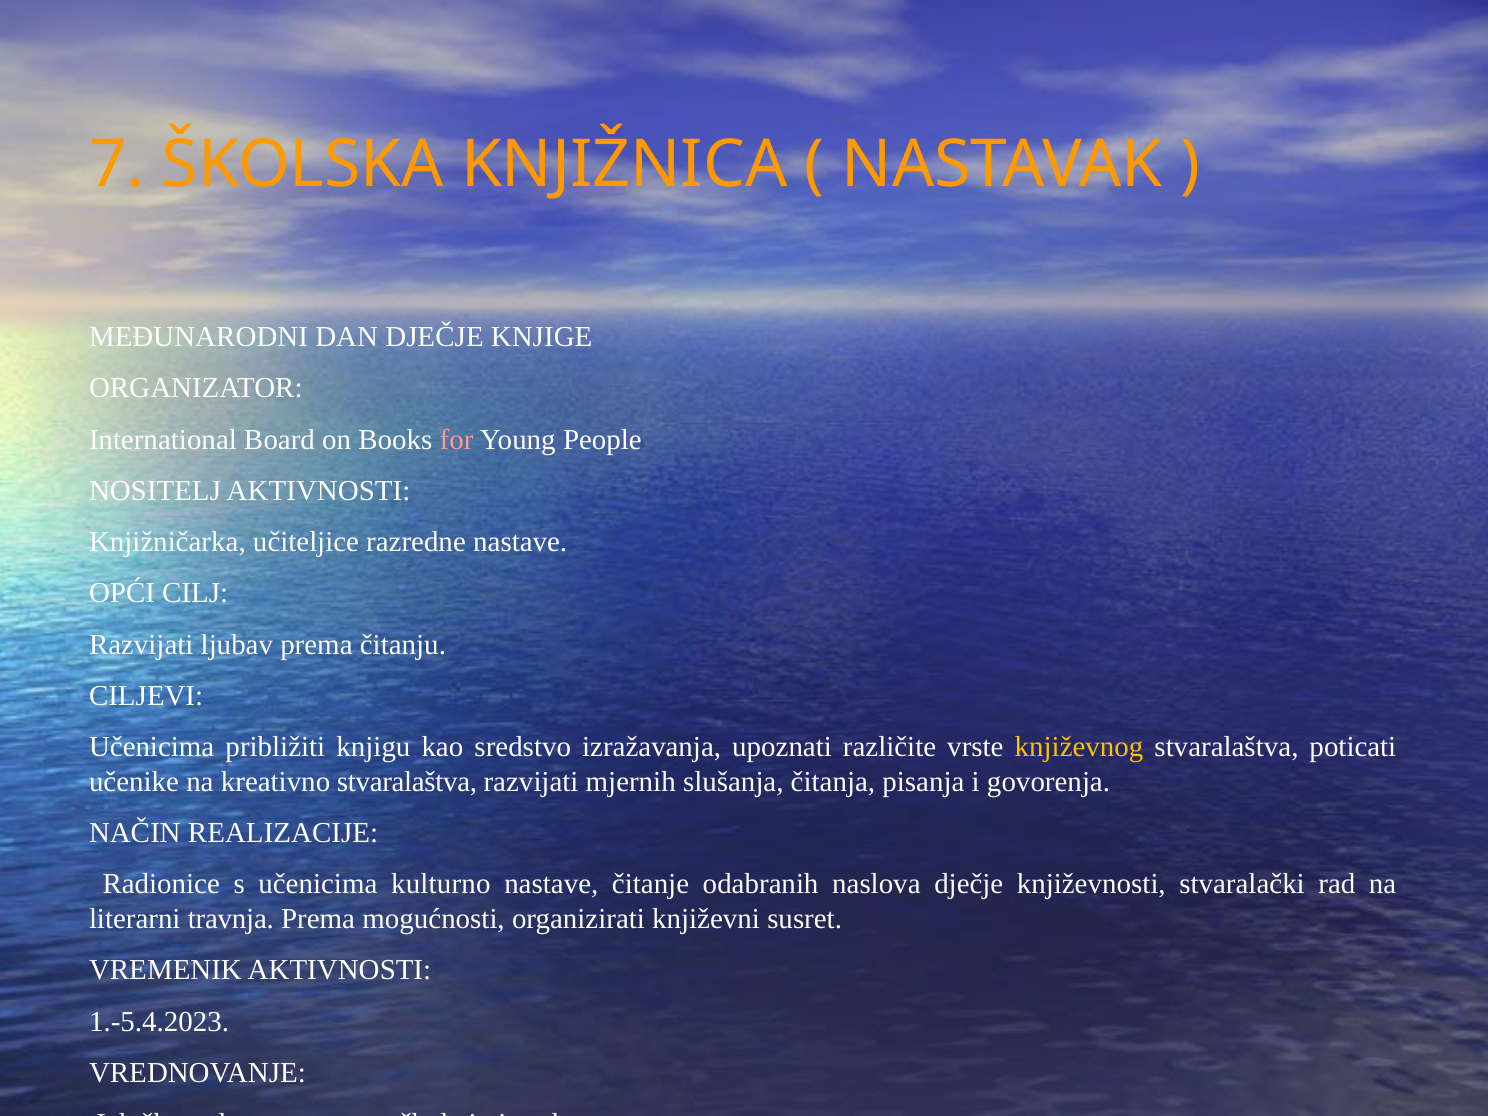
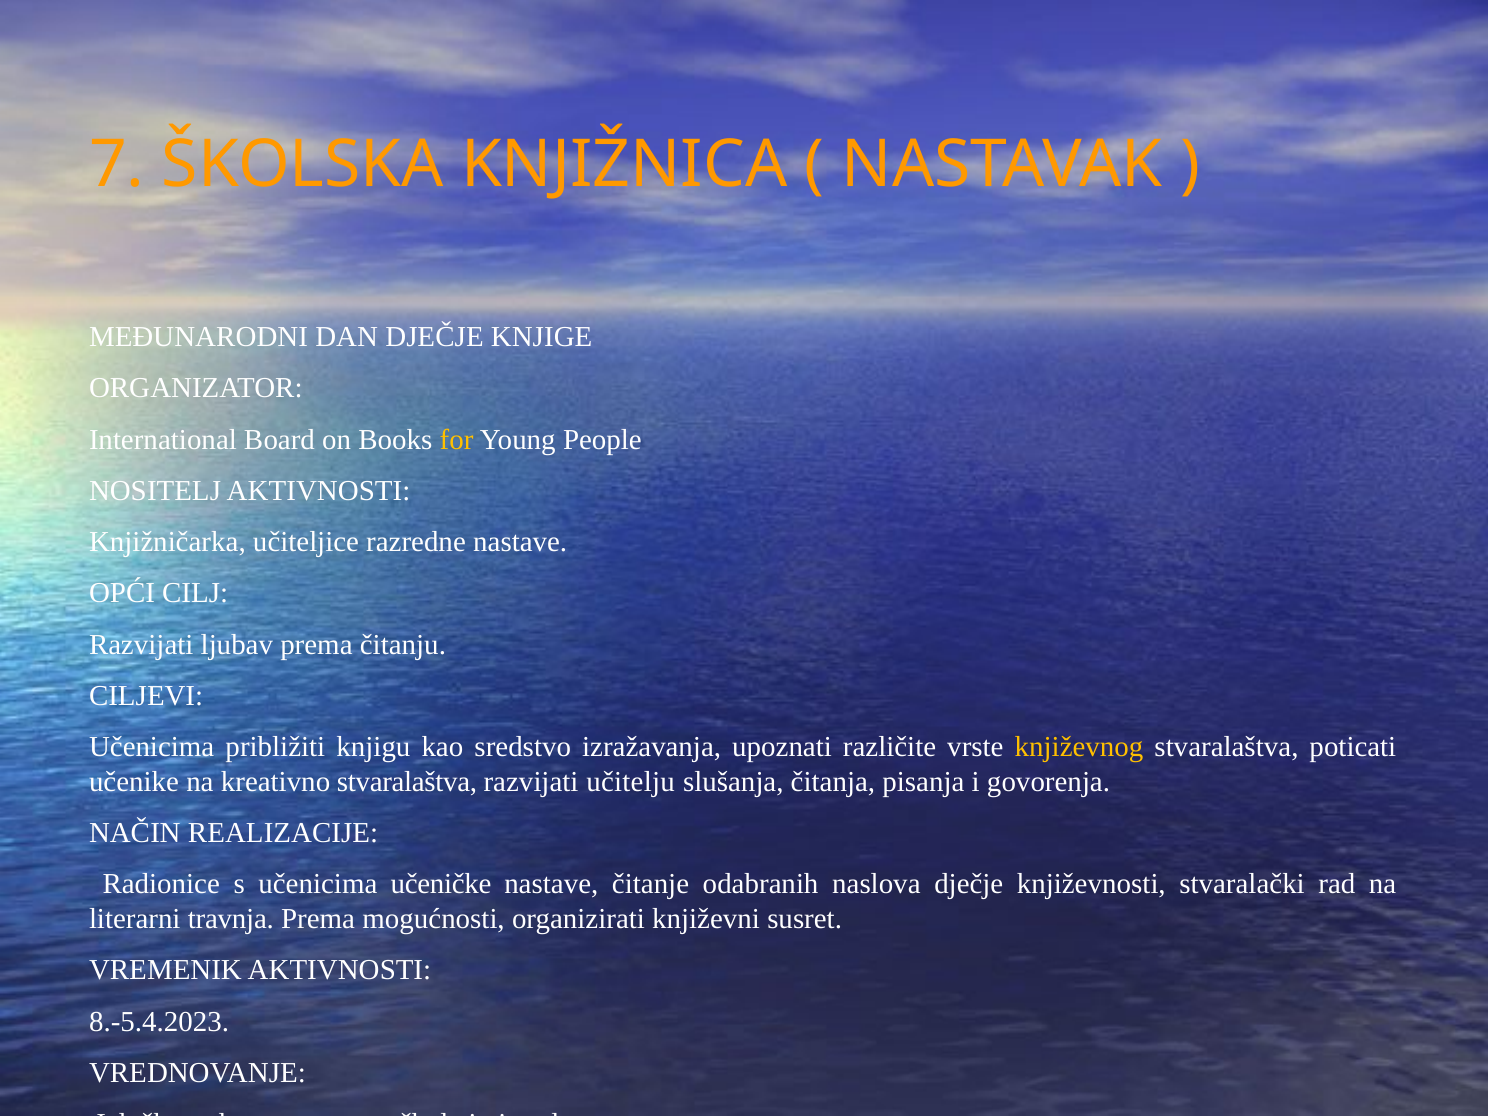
for colour: pink -> yellow (457, 440)
mjernih: mjernih -> učitelju (631, 782)
kulturno: kulturno -> učeničke (441, 884)
1.-5.4.2023: 1.-5.4.2023 -> 8.-5.4.2023 (159, 1022)
